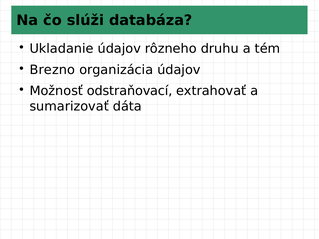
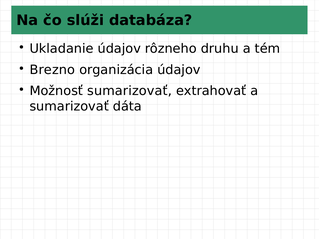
Možnosť odstraňovací: odstraňovací -> sumarizovať (130, 91)
